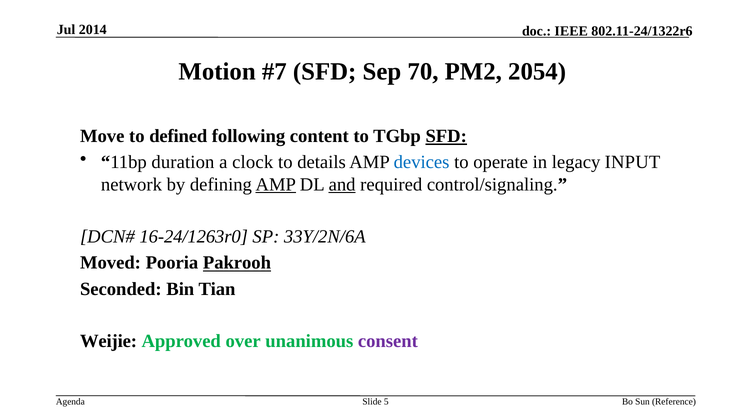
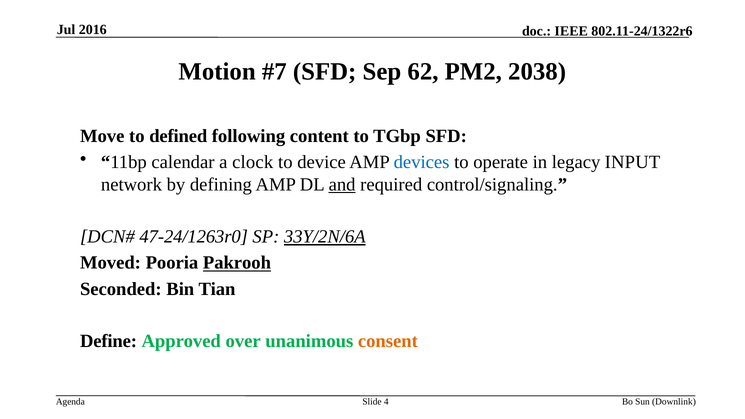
2014: 2014 -> 2016 (93, 30)
70: 70 -> 62 (423, 72)
2054: 2054 -> 2038 (537, 72)
SFD underline: present -> none (446, 136)
duration: duration -> calendar (183, 162)
details: details -> device (322, 162)
AMP underline: present -> none (276, 185)
16-24/1263r0: 16-24/1263r0 -> 47-24/1263r0 (194, 237)
33Y/2N/6A underline: none -> present (325, 237)
Weijie: Weijie -> Define (108, 341)
consent colour: purple -> orange (388, 341)
5: 5 -> 4 (386, 402)
Reference: Reference -> Downlink (674, 402)
